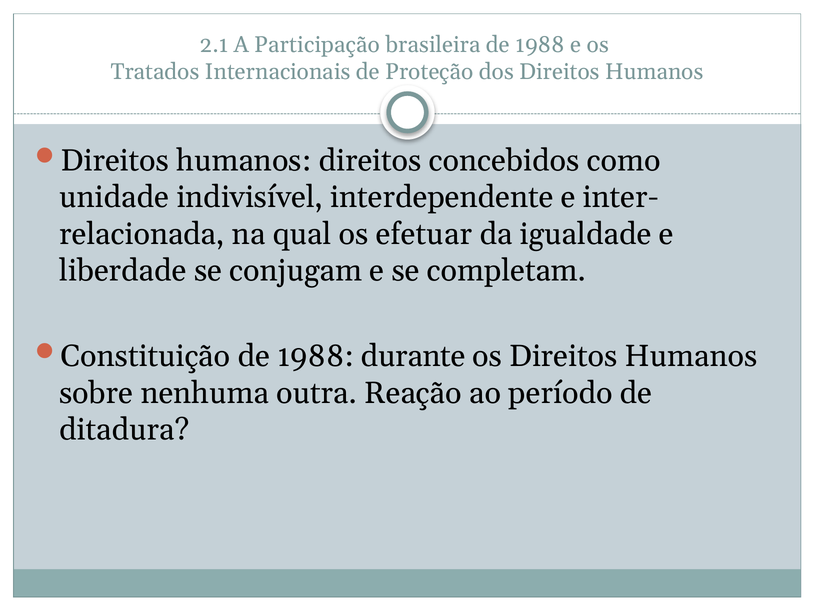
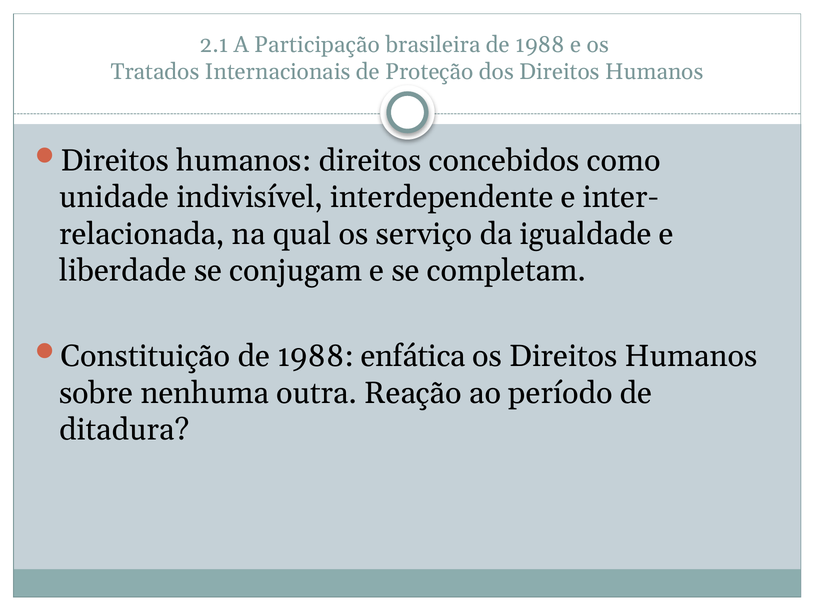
efetuar: efetuar -> serviço (424, 234)
durante: durante -> enfática (413, 356)
